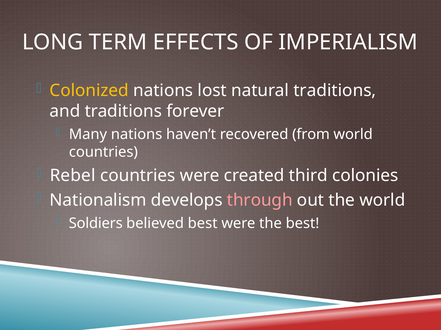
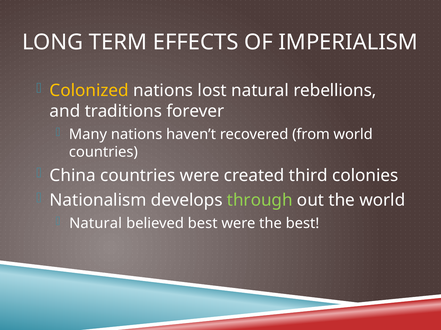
natural traditions: traditions -> rebellions (335, 91)
Rebel: Rebel -> China (73, 176)
through colour: pink -> light green (260, 201)
Soldiers: Soldiers -> Natural (96, 224)
